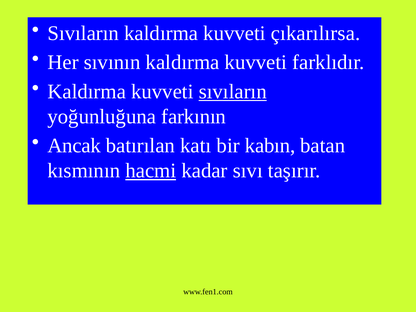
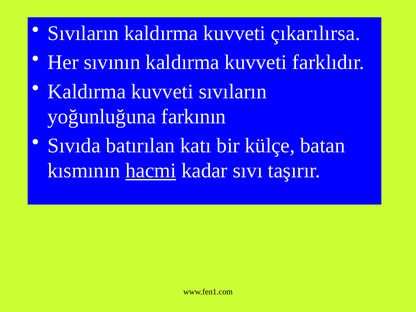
sıvıların underline: present -> none (233, 92)
Ancak: Ancak -> Sıvıda (74, 146)
kabın: kabın -> külçe (270, 146)
